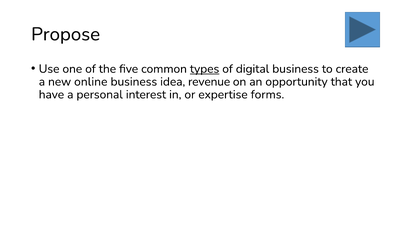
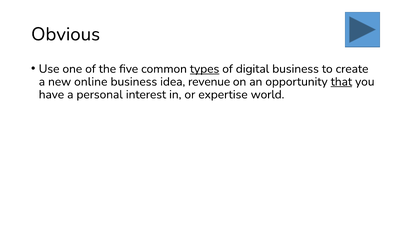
Propose: Propose -> Obvious (66, 34)
that underline: none -> present (341, 82)
forms: forms -> world (268, 95)
